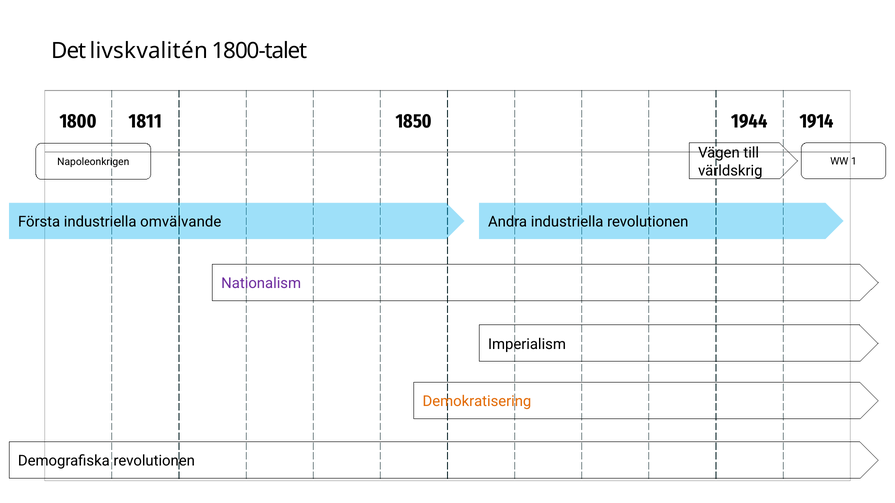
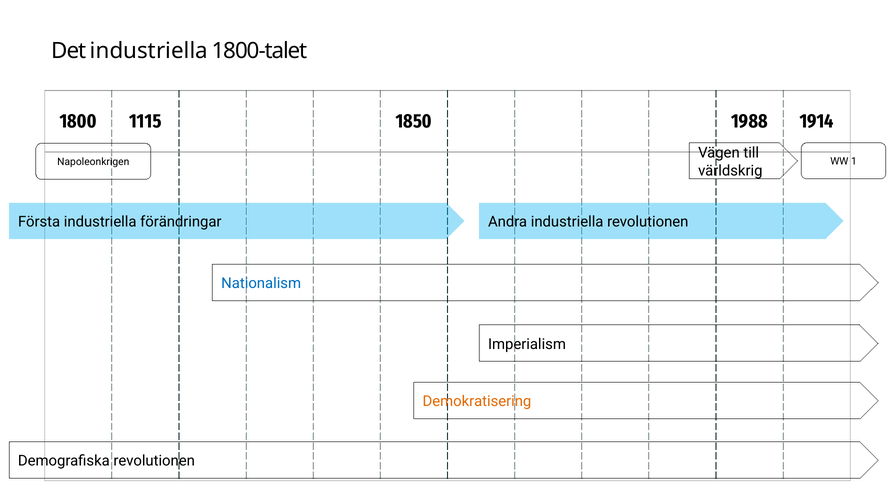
Det livskvalitén: livskvalitén -> industriella (149, 51)
1811: 1811 -> 1115 (145, 121)
1944: 1944 -> 1988 (749, 121)
omvälvande: omvälvande -> förändringar (181, 222)
Nationalism colour: purple -> blue (261, 284)
